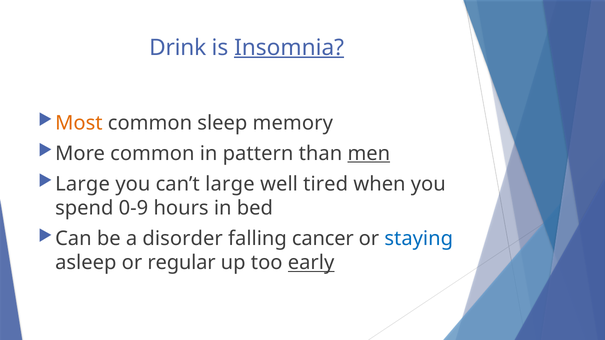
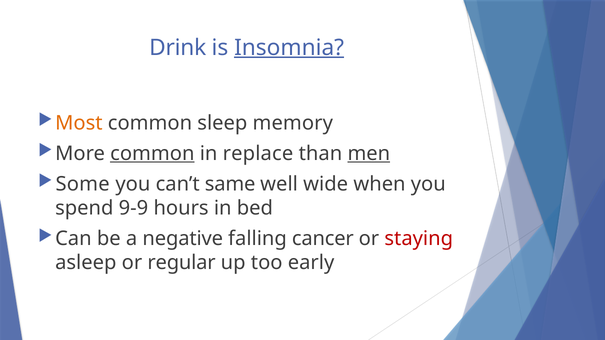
common underline: none -> present (152, 154)
pattern: pattern -> replace (258, 154)
Large: Large -> Some (83, 184)
can’t large: large -> same (230, 184)
tired: tired -> wide (326, 184)
0-9: 0-9 -> 9-9 (133, 208)
disorder: disorder -> negative (183, 239)
staying colour: blue -> red (419, 239)
early underline: present -> none (311, 263)
